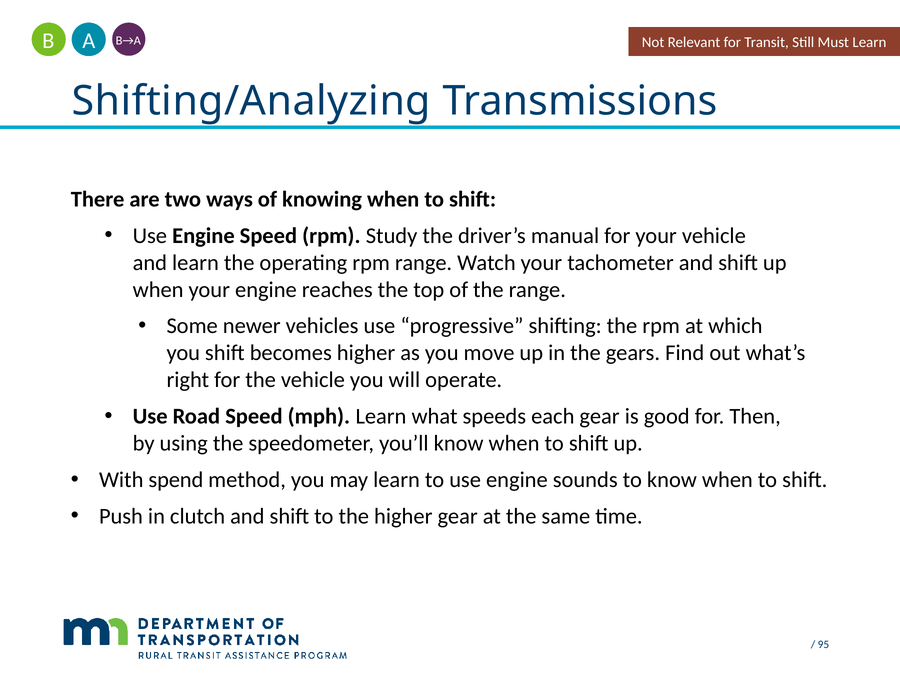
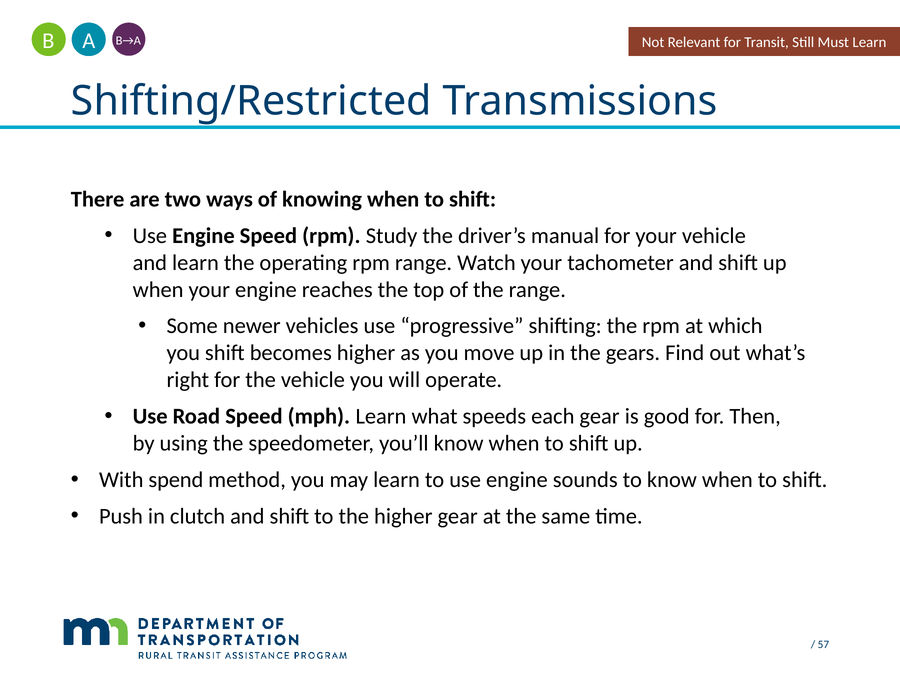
Shifting/Analyzing: Shifting/Analyzing -> Shifting/Restricted (251, 101)
95: 95 -> 57 (823, 644)
